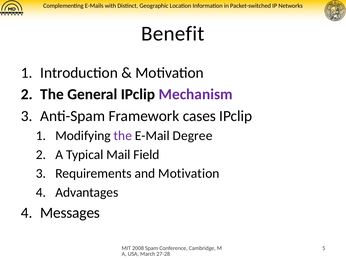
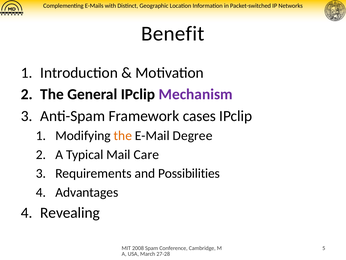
the colour: purple -> orange (123, 136)
Field: Field -> Care (146, 154)
and Motivation: Motivation -> Possibilities (189, 173)
Messages: Messages -> Revealing (70, 212)
